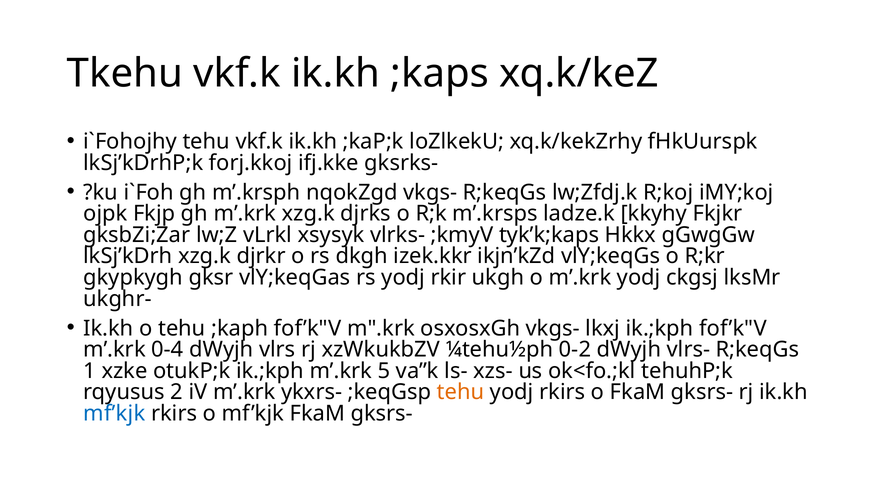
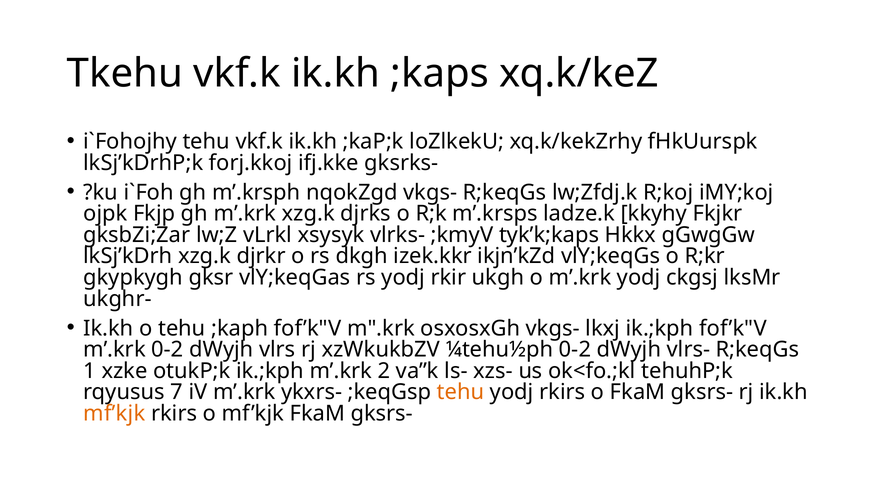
m’.krk 0-4: 0-4 -> 0-2 (167, 350)
5: 5 -> 2 (384, 371)
2: 2 -> 7 (177, 392)
mf’kjk colour: blue -> orange (114, 414)
